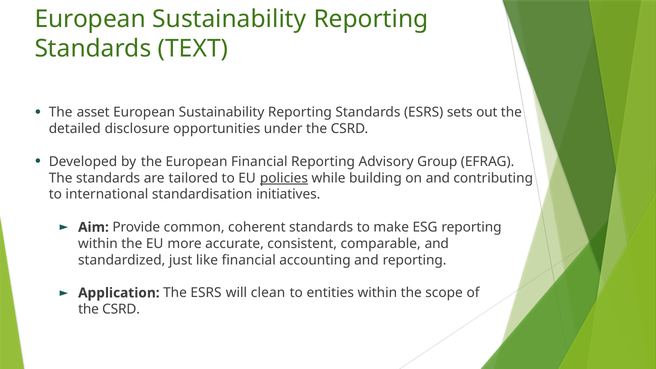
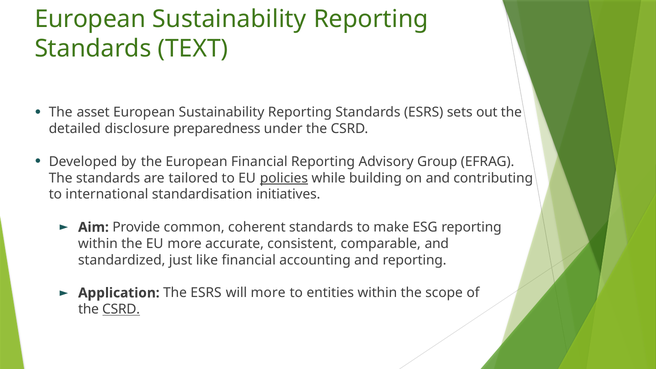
opportunities: opportunities -> preparedness (217, 129)
will clean: clean -> more (268, 293)
CSRD underline: none -> present (121, 309)
